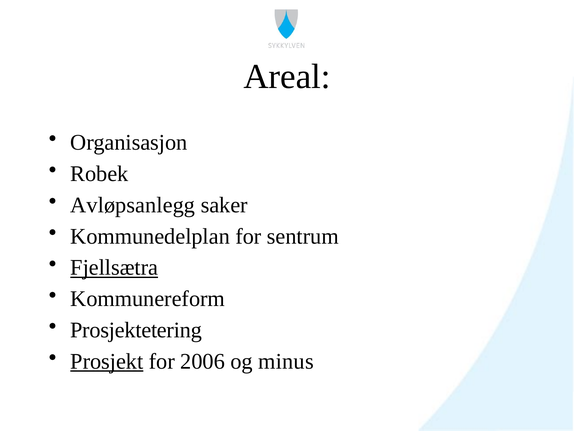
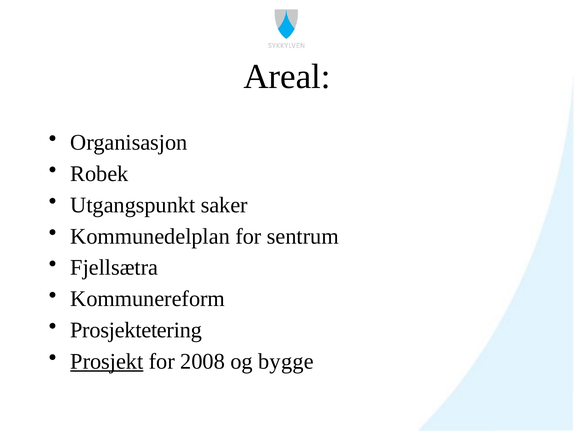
Avløpsanlegg: Avløpsanlegg -> Utgangspunkt (133, 205)
Fjellsætra underline: present -> none (114, 267)
2006: 2006 -> 2008 (203, 361)
minus: minus -> bygge (286, 361)
